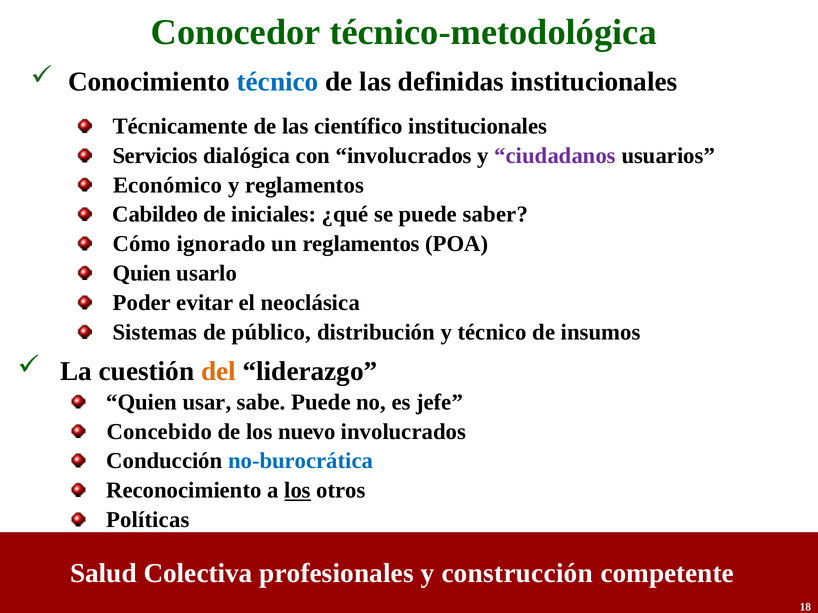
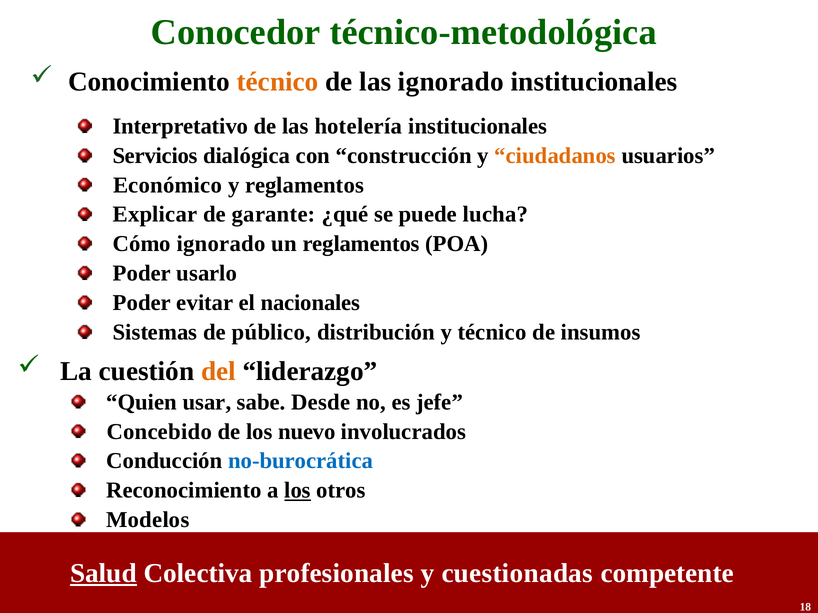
técnico colour: blue -> orange (278, 82)
las definidas: definidas -> ignorado (451, 82)
Técnicamente: Técnicamente -> Interpretativo (180, 126)
científico: científico -> hotelería (358, 126)
con involucrados: involucrados -> construcción (404, 156)
ciudadanos colour: purple -> orange (555, 156)
Cabildeo: Cabildeo -> Explicar (155, 215)
iniciales: iniciales -> garante (274, 215)
saber: saber -> lucha (495, 215)
Quien: Quien -> Poder (142, 274)
neoclásica: neoclásica -> nacionales (310, 303)
sabe Puede: Puede -> Desde (321, 402)
Políticas: Políticas -> Modelos (148, 520)
Salud underline: none -> present (103, 574)
construcción: construcción -> cuestionadas (517, 574)
